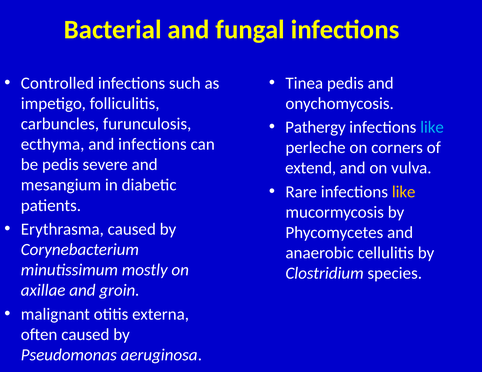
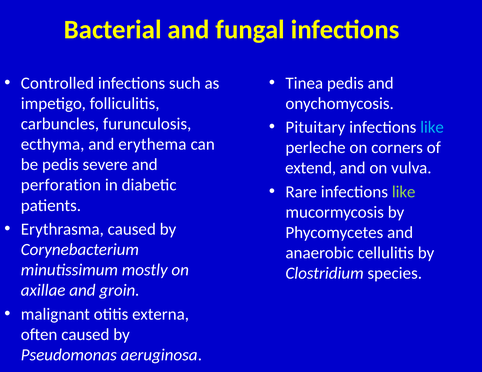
Pathergy: Pathergy -> Pituitary (315, 127)
and infections: infections -> erythema (152, 144)
mesangium: mesangium -> perforation (61, 185)
like colour: yellow -> light green (404, 192)
